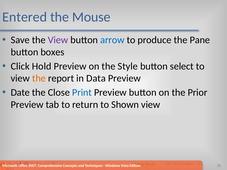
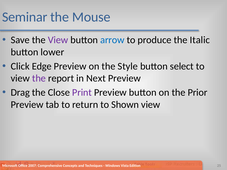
Entered: Entered -> Seminar (25, 17)
Pane: Pane -> Italic (200, 40)
boxes: boxes -> lower (52, 52)
Hold: Hold -> Edge (42, 66)
the colour: orange -> purple (39, 78)
Data: Data -> Next (96, 78)
Date: Date -> Drag (20, 93)
Print colour: blue -> purple (82, 93)
